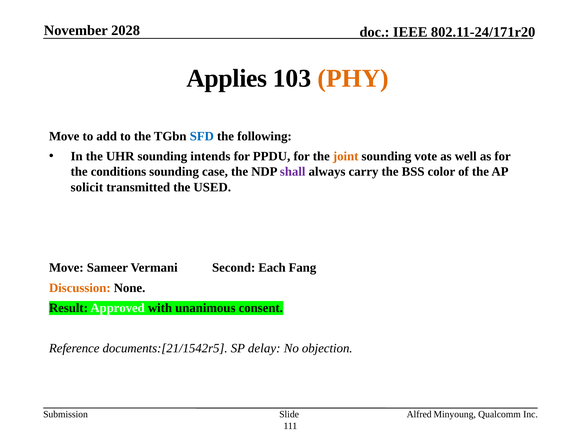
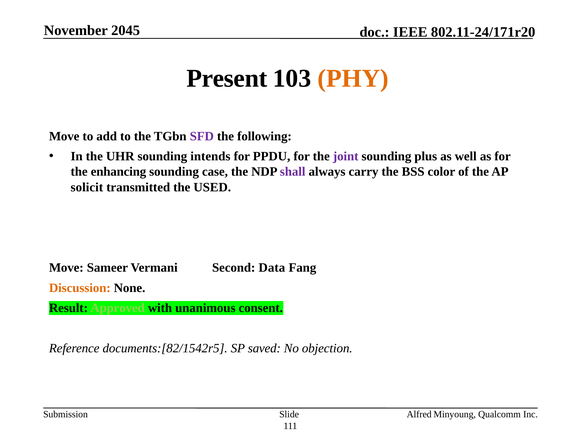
2028: 2028 -> 2045 (126, 31)
Applies: Applies -> Present (227, 79)
SFD colour: blue -> purple (202, 136)
joint colour: orange -> purple (346, 156)
vote: vote -> plus (426, 156)
conditions: conditions -> enhancing (118, 172)
Each: Each -> Data (272, 268)
Approved colour: white -> light green (118, 308)
documents:[21/1542r5: documents:[21/1542r5 -> documents:[82/1542r5 (165, 348)
delay: delay -> saved (264, 348)
